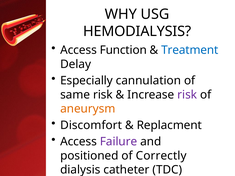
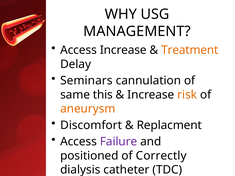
HEMODIALYSIS: HEMODIALYSIS -> MANAGEMENT (137, 31)
Access Function: Function -> Increase (123, 50)
Treatment colour: blue -> orange (190, 50)
Especially: Especially -> Seminars (86, 81)
same risk: risk -> this (103, 95)
risk colour: purple -> orange (187, 95)
